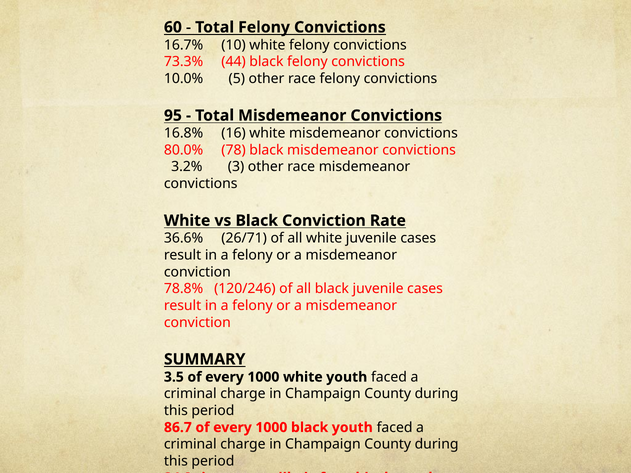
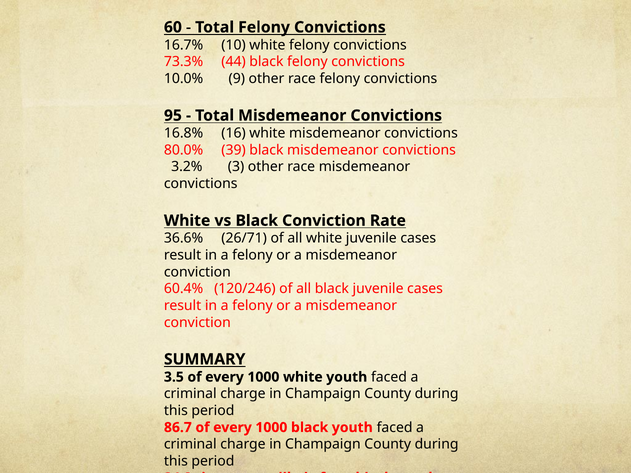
5: 5 -> 9 (237, 79)
78: 78 -> 39 (234, 150)
78.8%: 78.8% -> 60.4% (184, 289)
